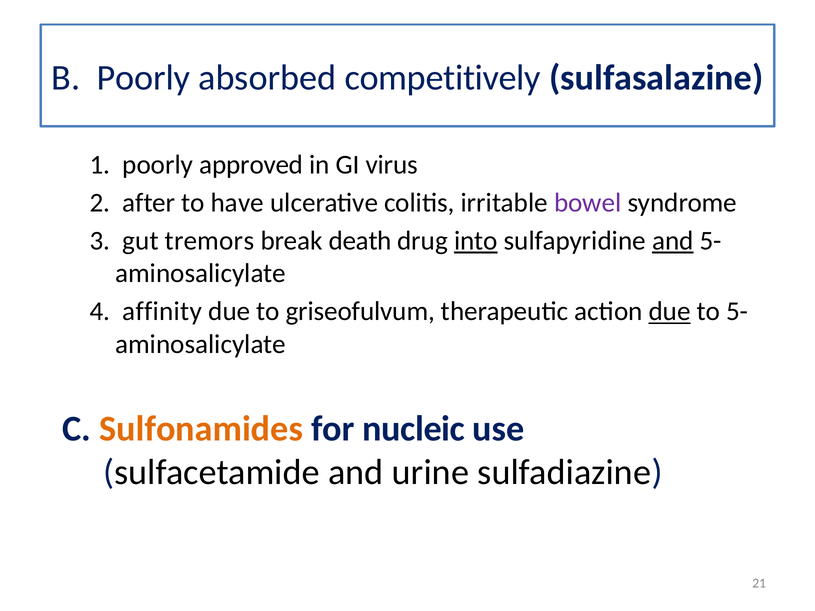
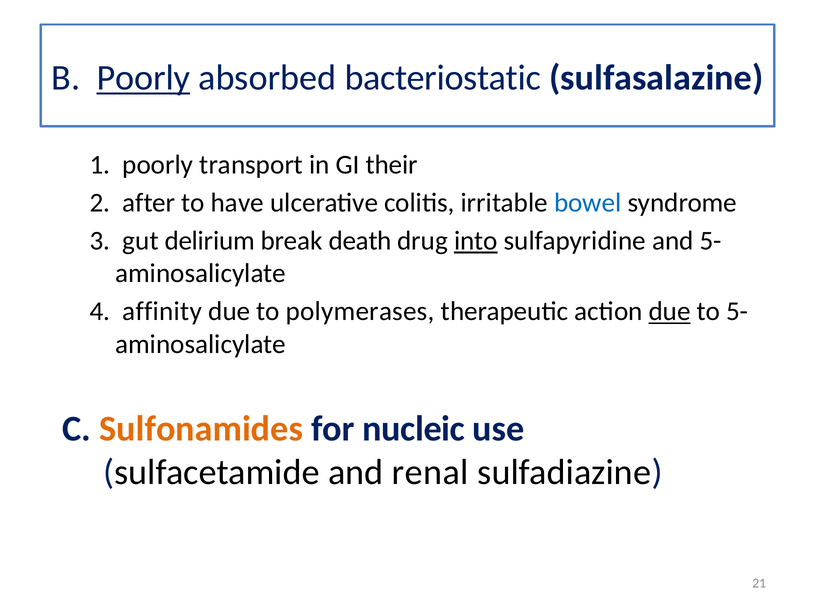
Poorly underline: none -> present (143, 78)
competitively: competitively -> bacteriostatic (443, 78)
approved: approved -> transport (251, 165)
virus: virus -> their (392, 165)
bowel colour: purple -> blue (588, 203)
tremors: tremors -> delirium (210, 241)
and underline: present -> none (673, 241)
griseofulvum: griseofulvum -> polymerases (360, 312)
urine: urine -> renal (430, 473)
